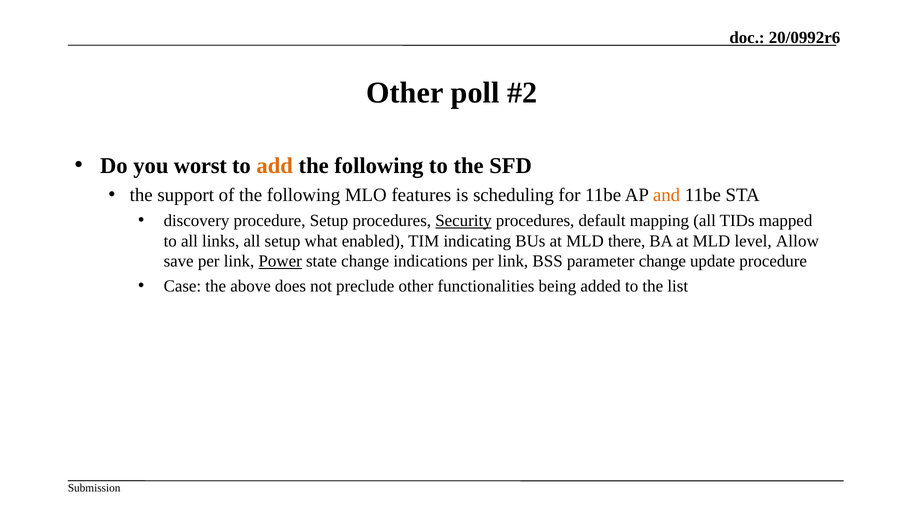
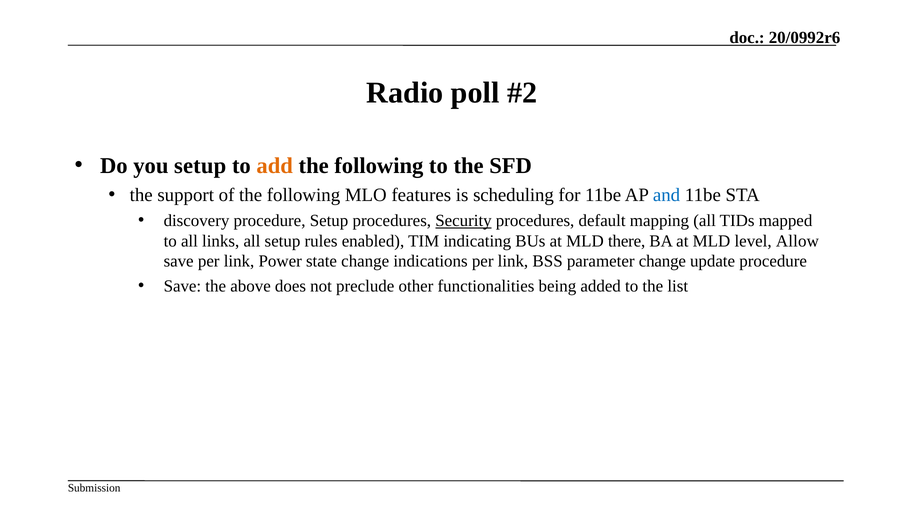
Other: Other -> Radio (405, 93)
you worst: worst -> setup (200, 165)
and colour: orange -> blue (667, 195)
what: what -> rules (321, 241)
Power underline: present -> none (280, 261)
Case: Case -> Save (182, 286)
